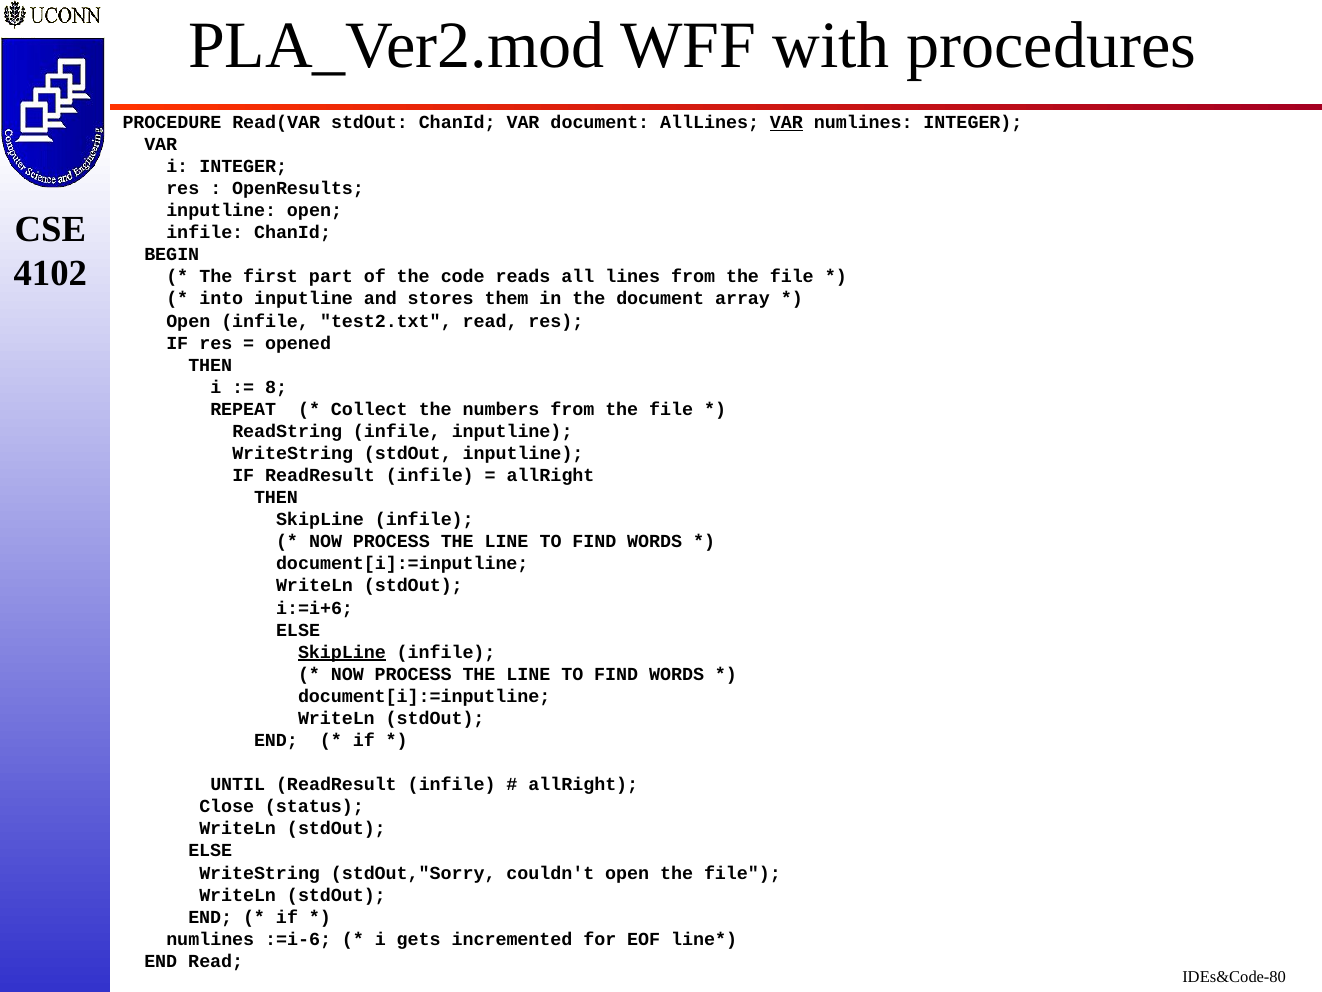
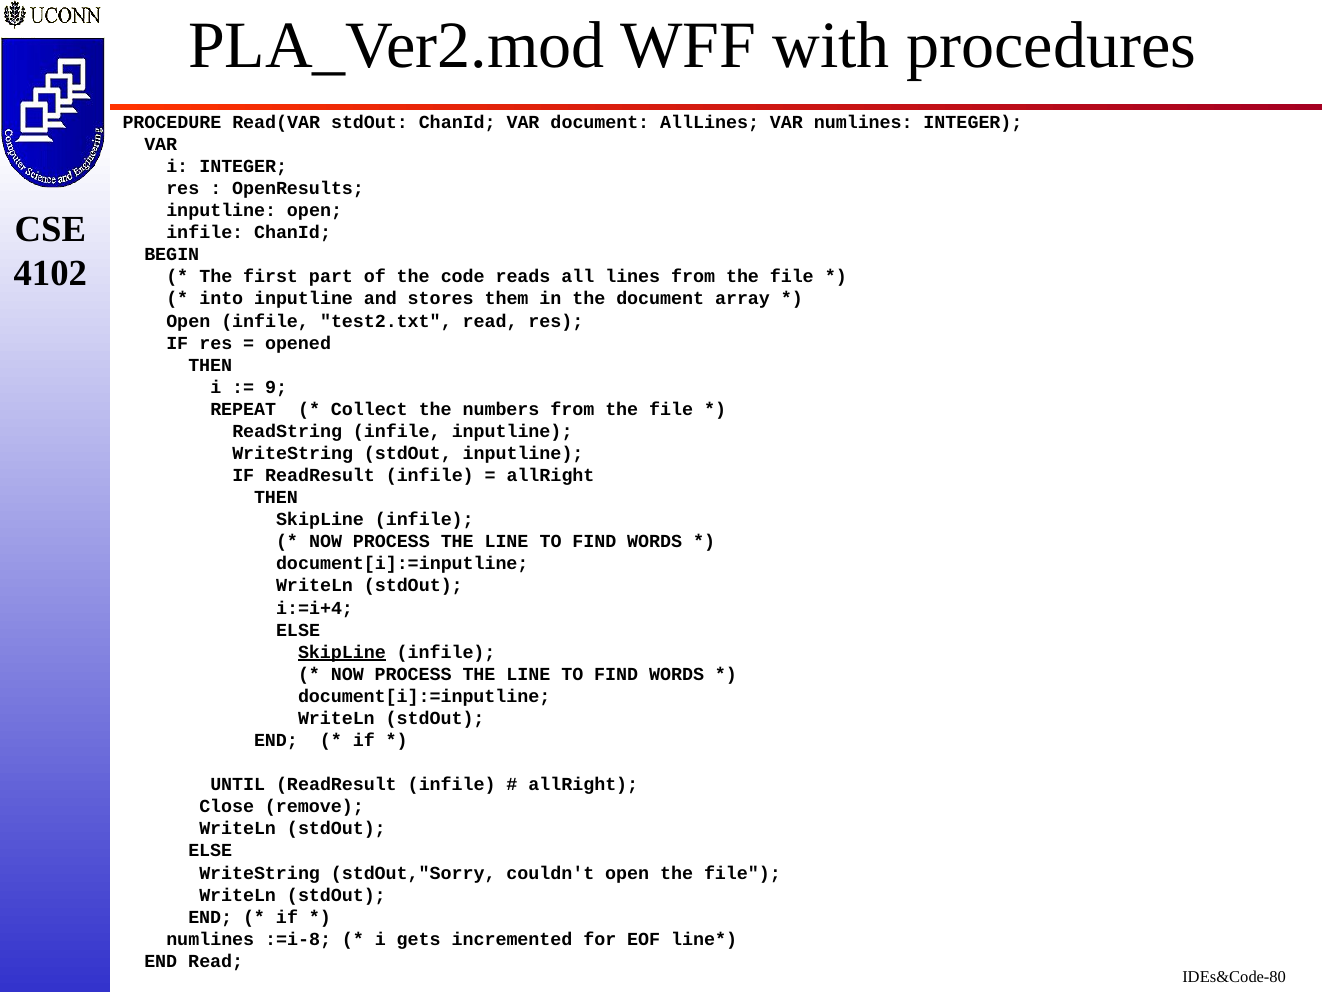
VAR underline: present -> none (786, 122)
8: 8 -> 9 (276, 387)
i:=i+6: i:=i+6 -> i:=i+4 (315, 608)
status: status -> remove (314, 806)
:=i-6: :=i-6 -> :=i-8 (298, 939)
